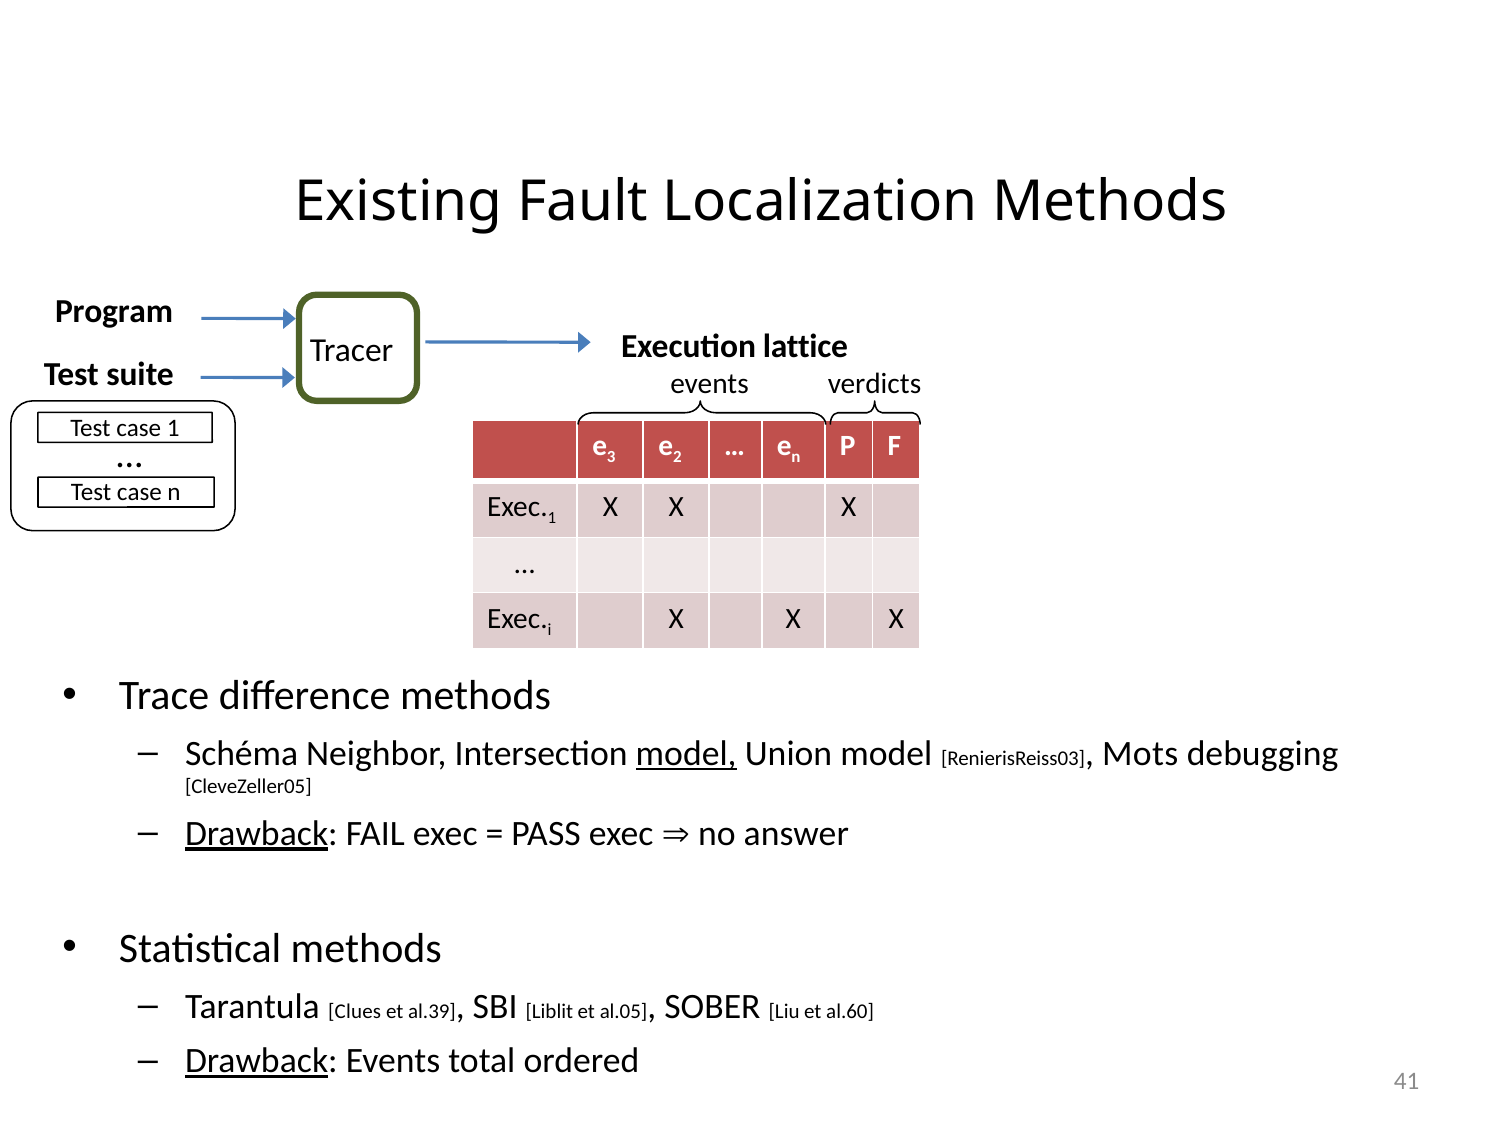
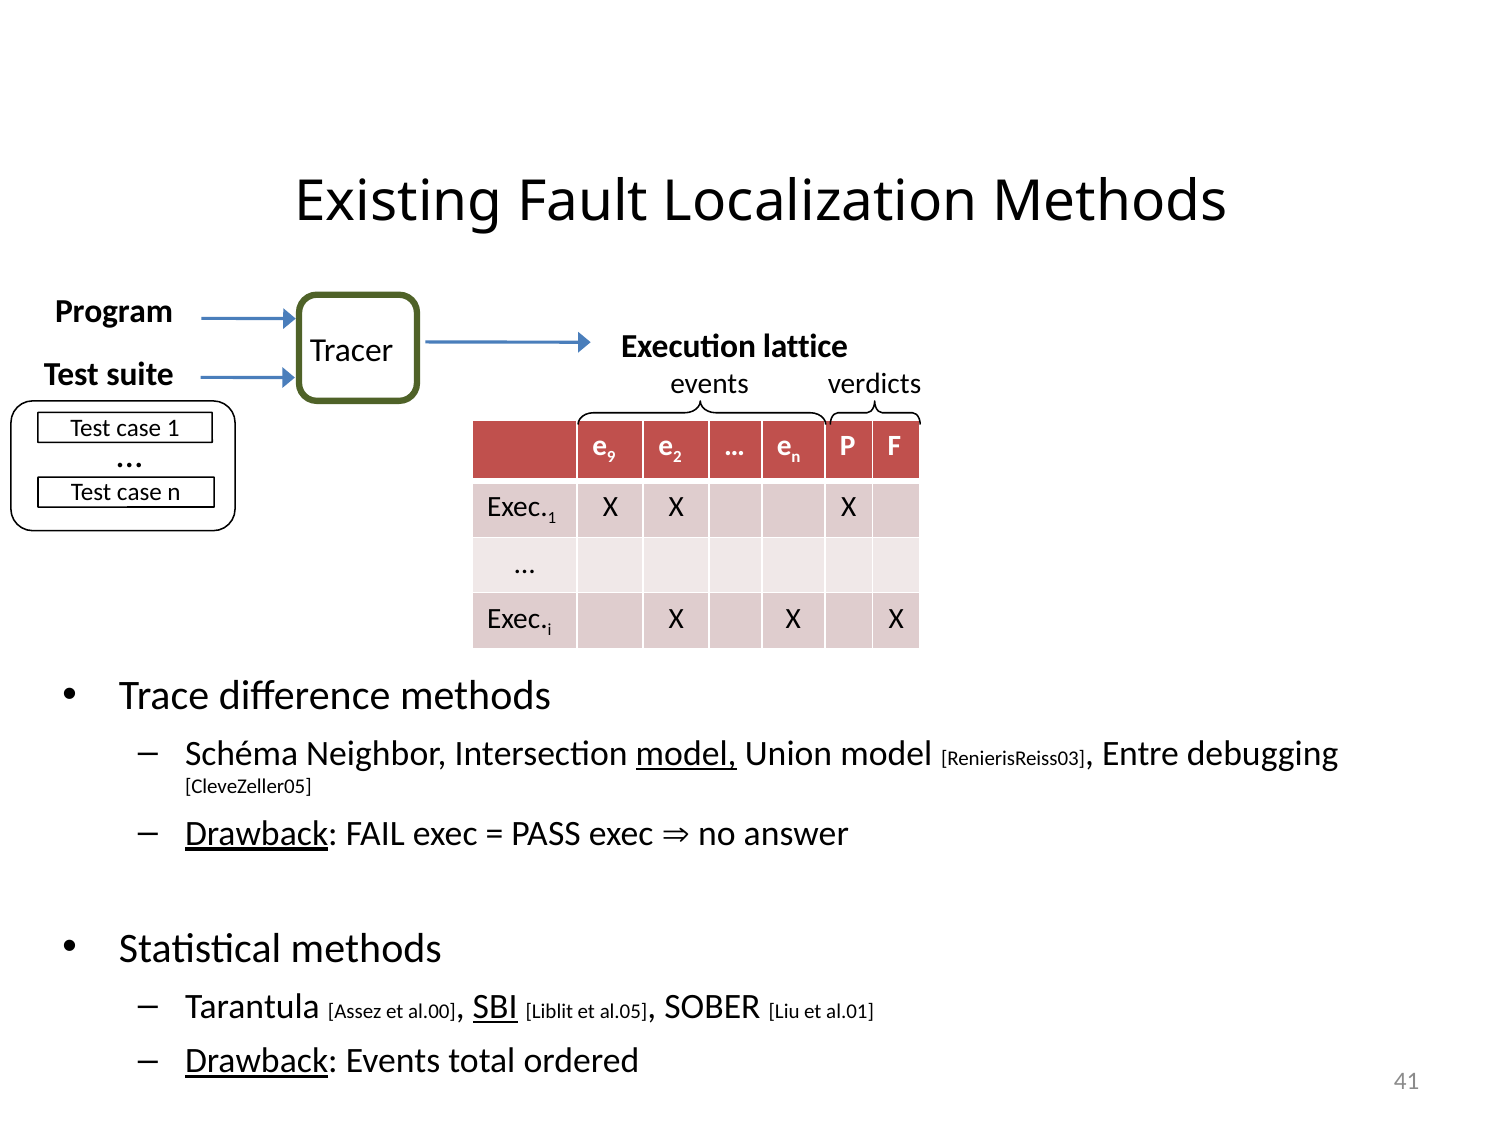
3: 3 -> 9 (611, 457)
Mots: Mots -> Entre (1141, 754)
Clues: Clues -> Assez (355, 1012)
al.39: al.39 -> al.00 (432, 1012)
SBI underline: none -> present (495, 1007)
al.60: al.60 -> al.01 (850, 1012)
